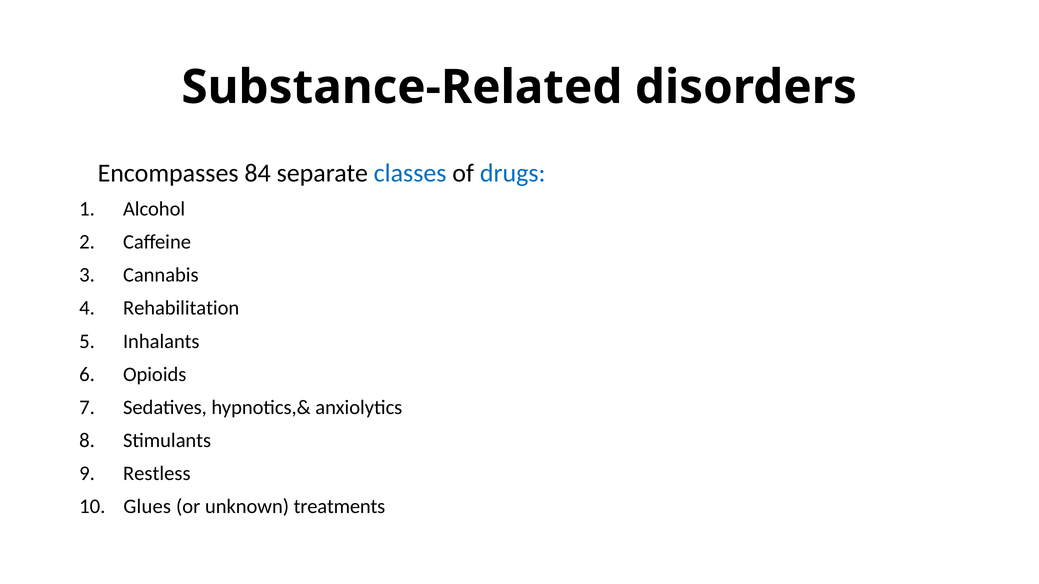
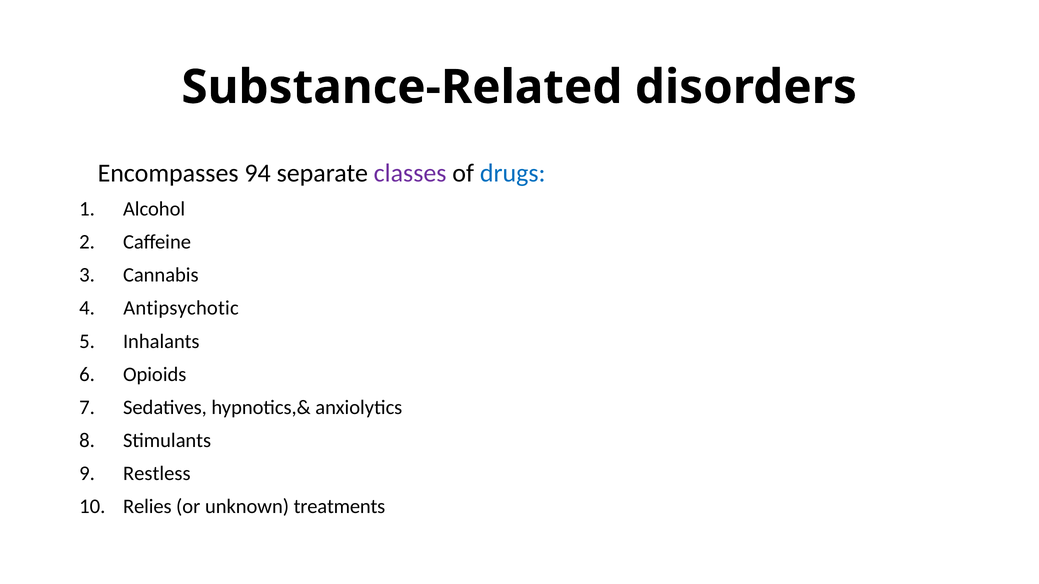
84: 84 -> 94 (258, 173)
classes colour: blue -> purple (410, 173)
Rehabilitation: Rehabilitation -> Antipsychotic (181, 308)
Glues: Glues -> Relies (147, 507)
